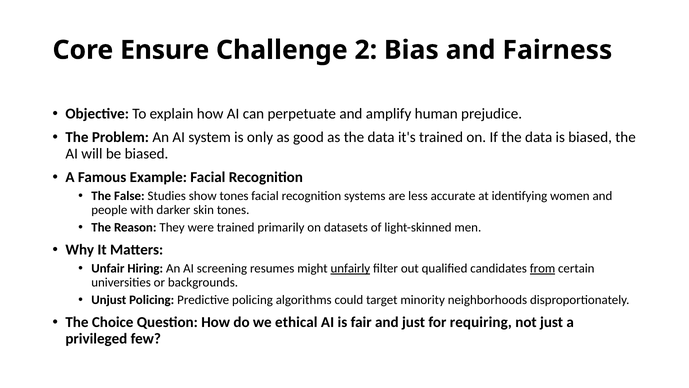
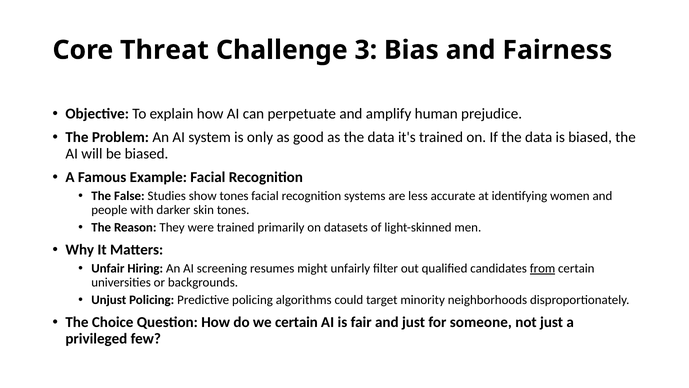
Ensure: Ensure -> Threat (164, 50)
2: 2 -> 3 (366, 50)
unfairly underline: present -> none (350, 268)
we ethical: ethical -> certain (296, 322)
requiring: requiring -> someone (481, 322)
